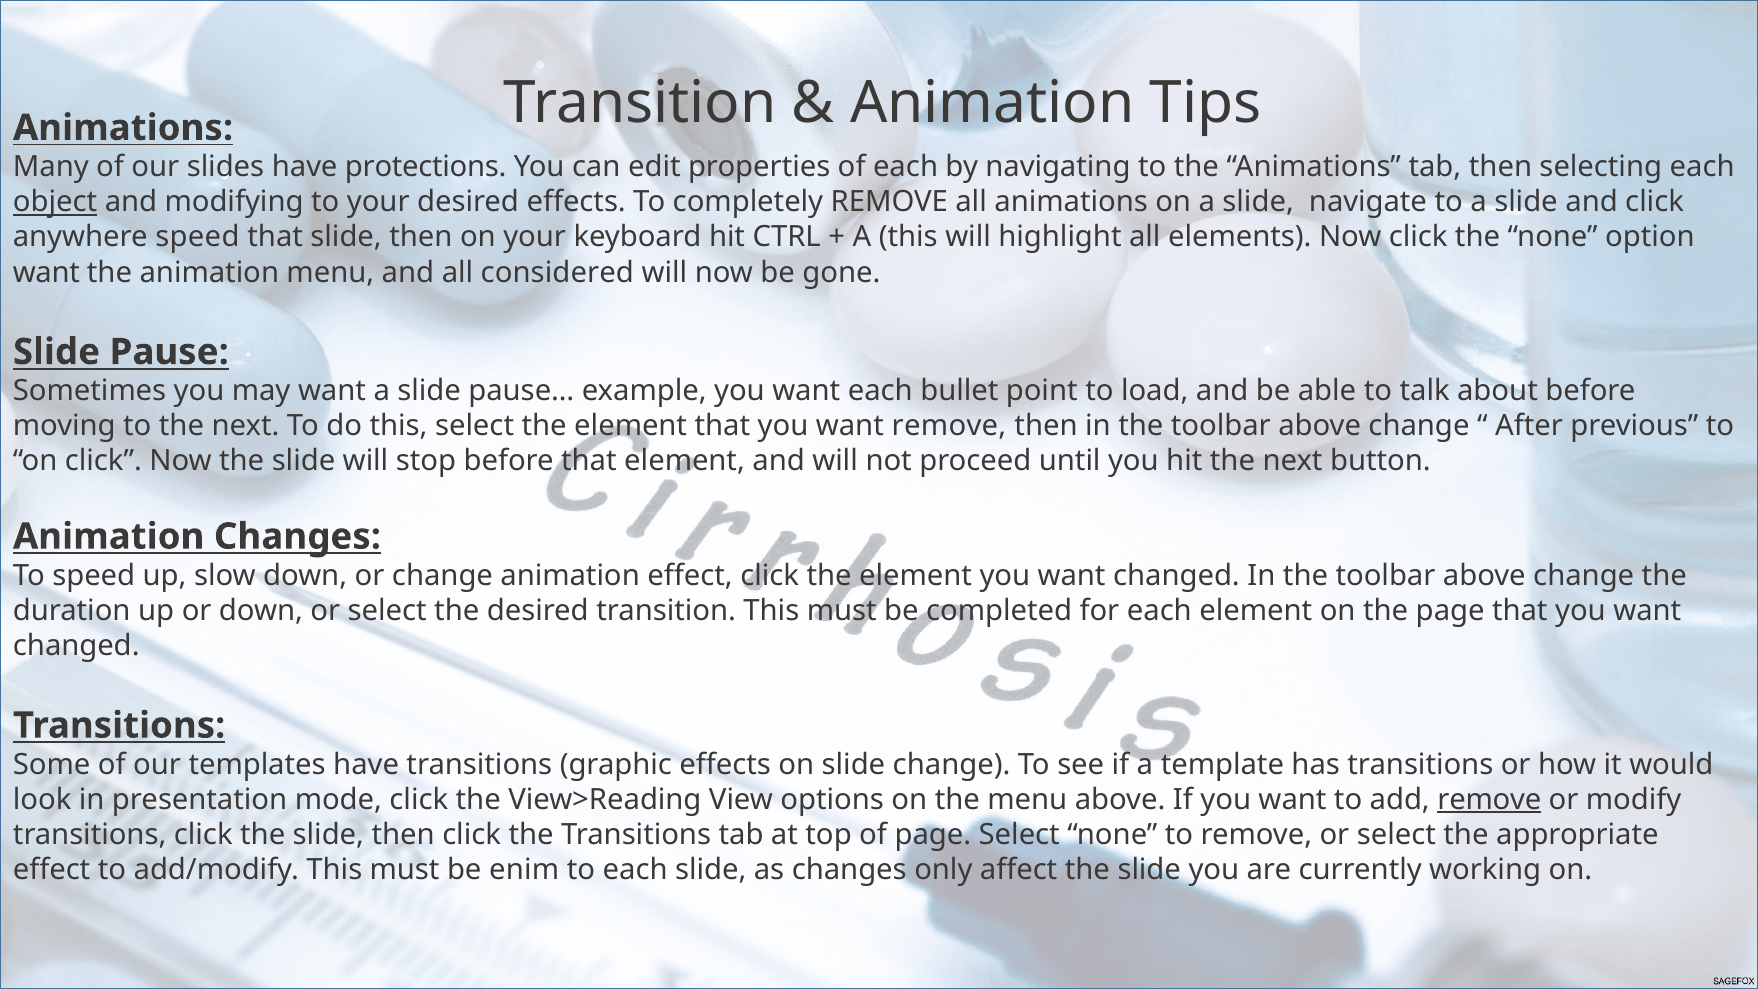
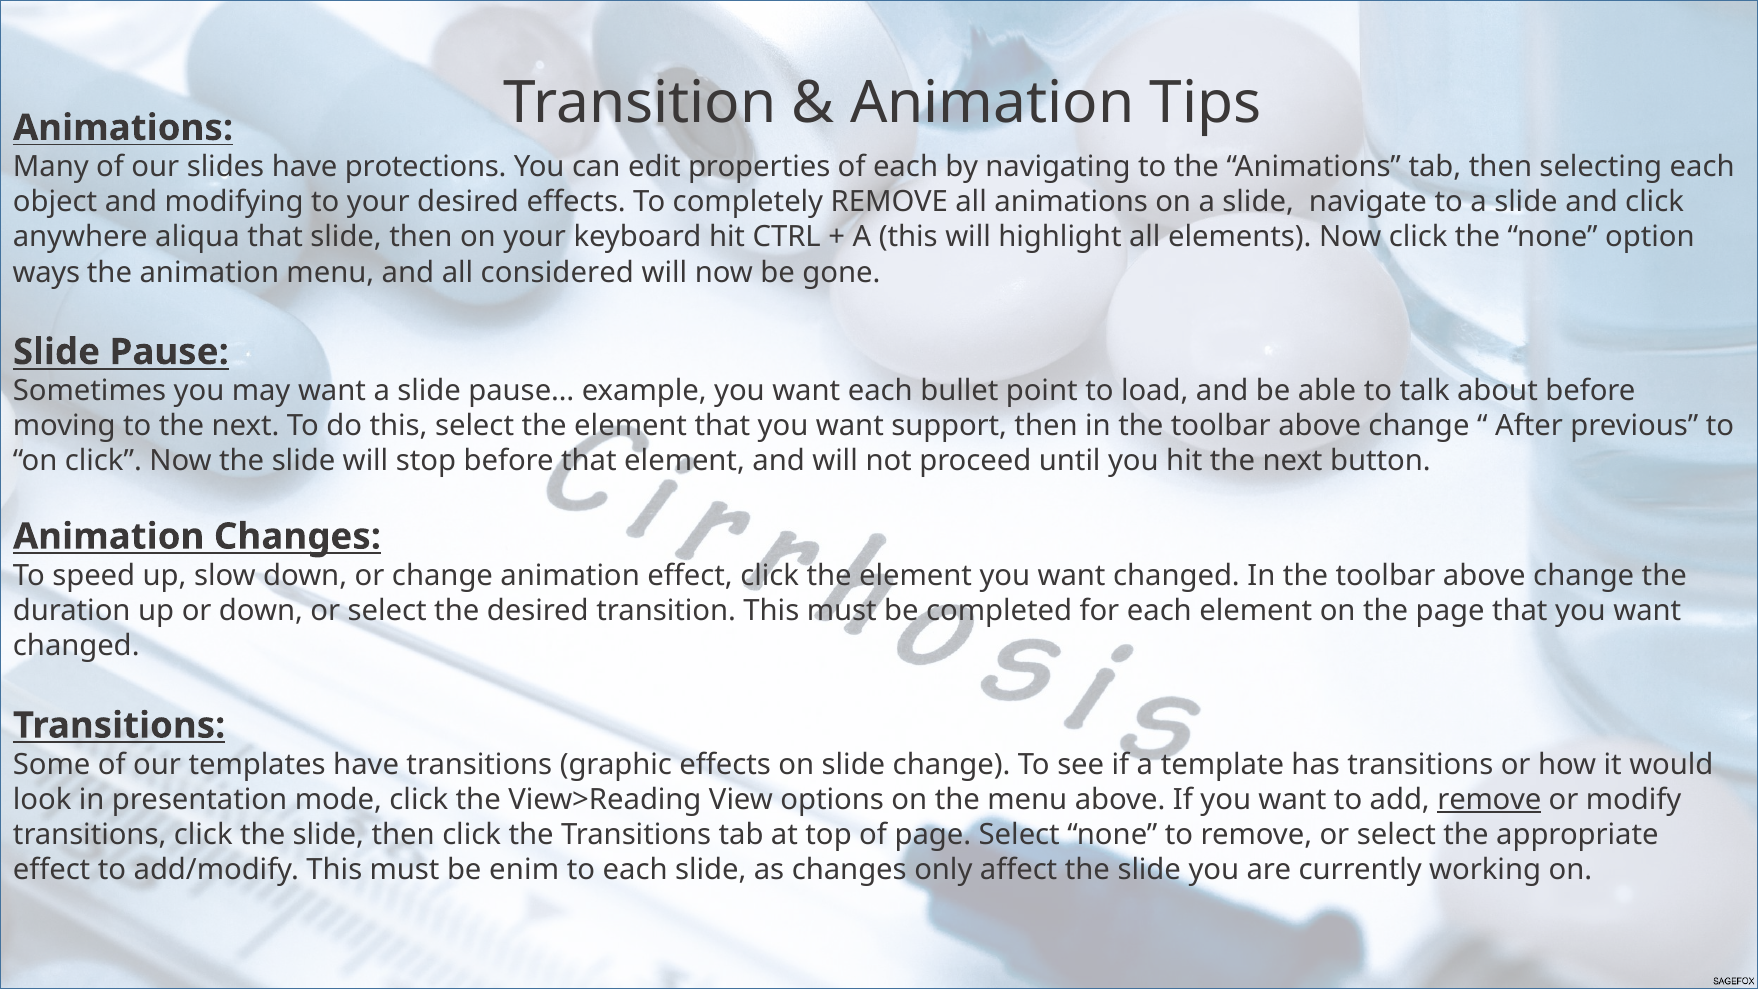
object underline: present -> none (55, 202)
anywhere speed: speed -> aliqua (197, 237)
want: want -> ways (46, 272)
want remove: remove -> support (949, 426)
